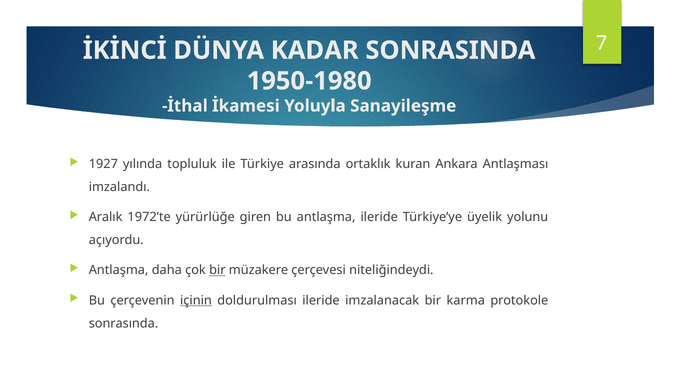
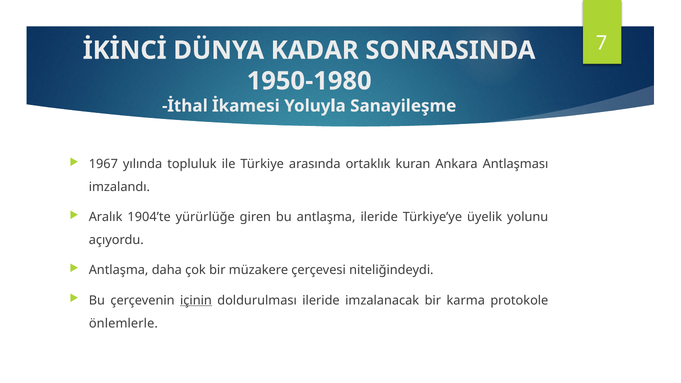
1927: 1927 -> 1967 (103, 164)
1972’te: 1972’te -> 1904’te (149, 217)
bir underline: present -> none (217, 270)
sonrasında: sonrasında -> önlemlerle (123, 323)
